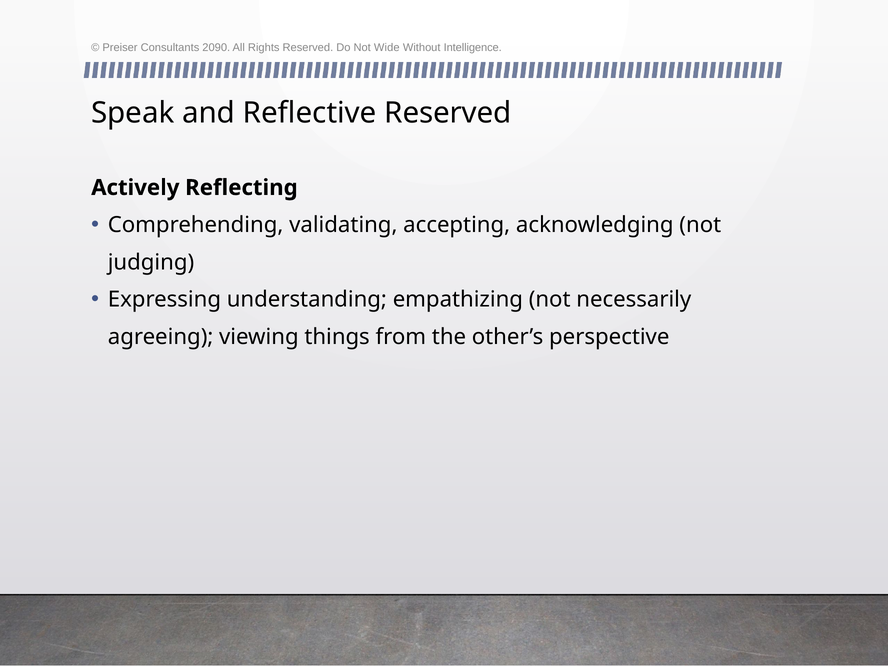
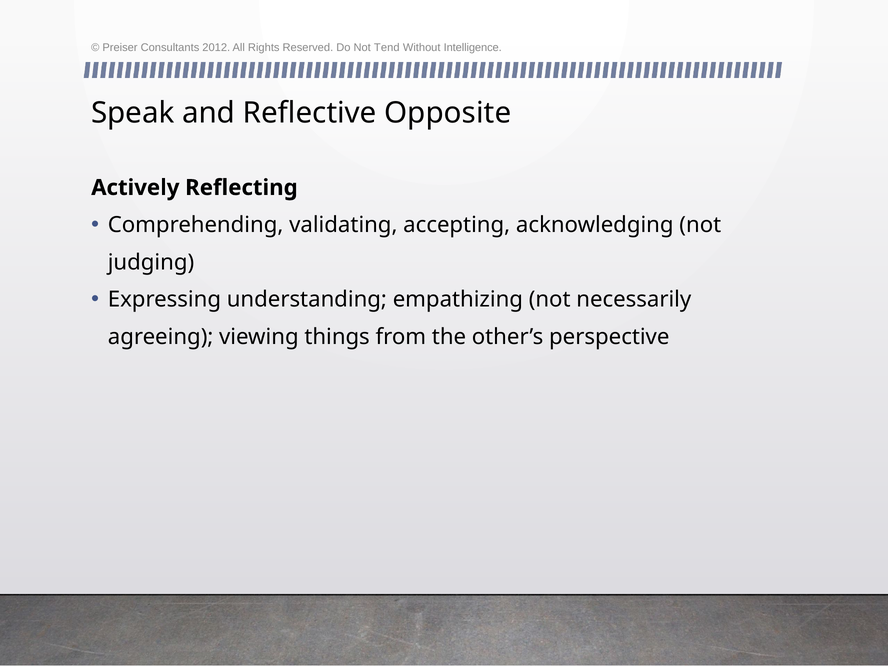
2090: 2090 -> 2012 (216, 48)
Wide: Wide -> Tend (387, 48)
Reflective Reserved: Reserved -> Opposite (448, 113)
